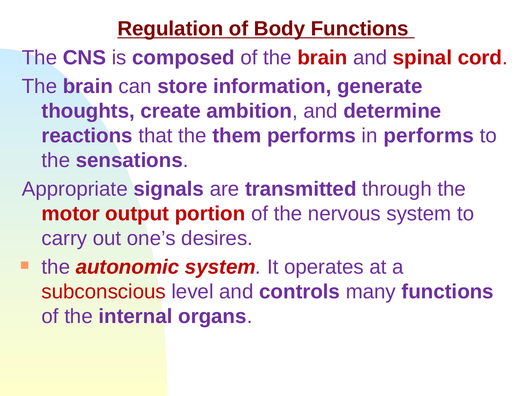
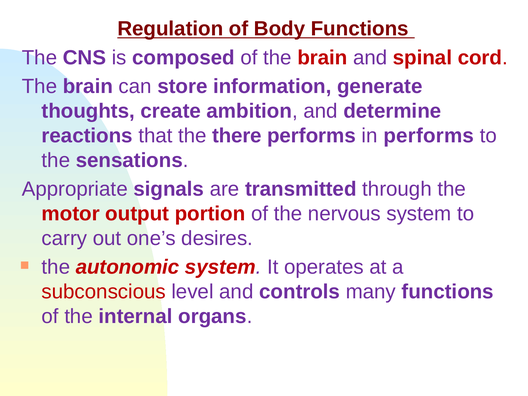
them: them -> there (237, 136)
